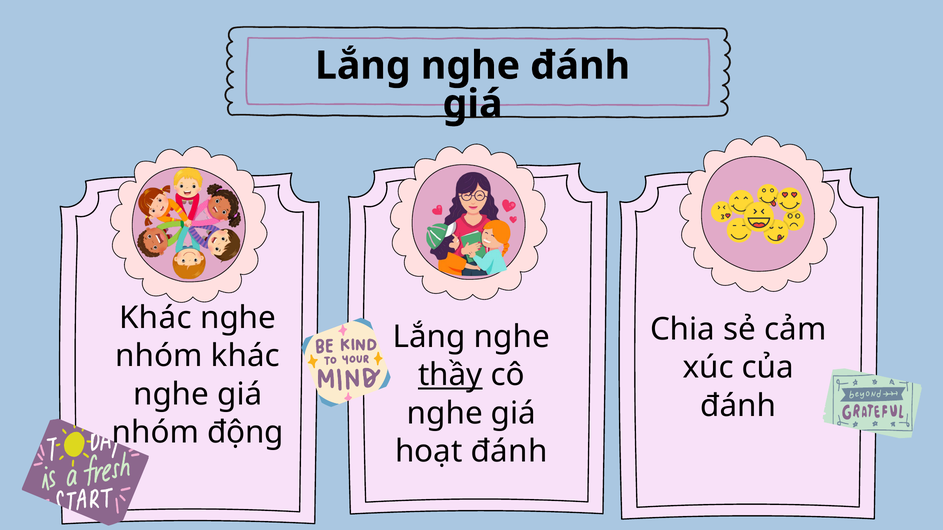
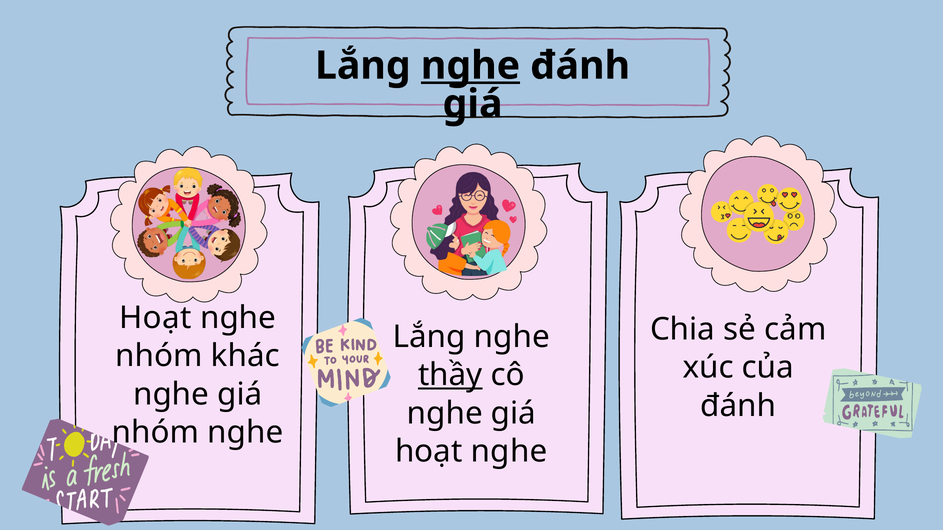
nghe underline: none -> present (470, 66)
Khác: Khác -> Hoạt (155, 318)
nhóm động: động -> nghe (245, 433)
đánh: đánh -> nghe (509, 452)
